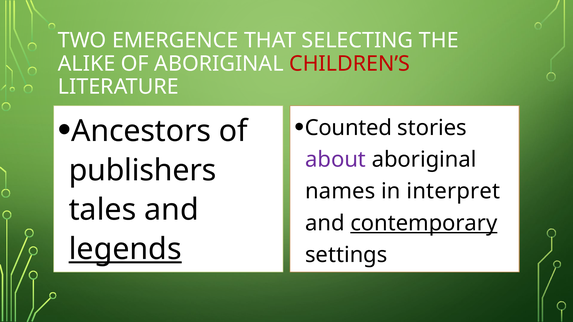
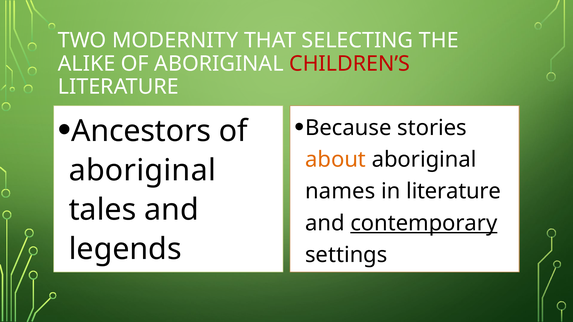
EMERGENCE: EMERGENCE -> MODERNITY (175, 40)
Counted: Counted -> Because (348, 128)
about colour: purple -> orange (336, 160)
publishers: publishers -> aboriginal (142, 171)
in interpret: interpret -> literature (454, 192)
legends underline: present -> none (125, 249)
